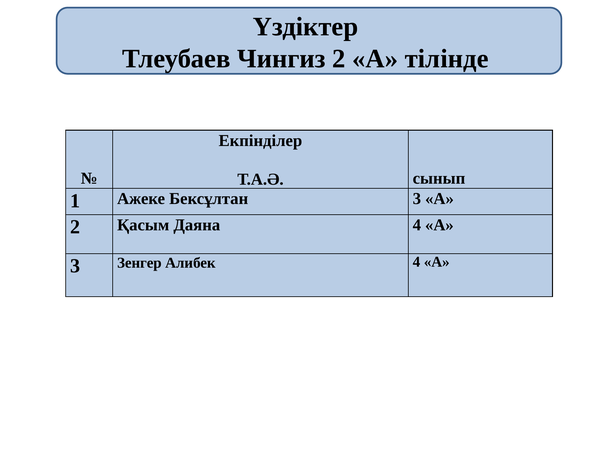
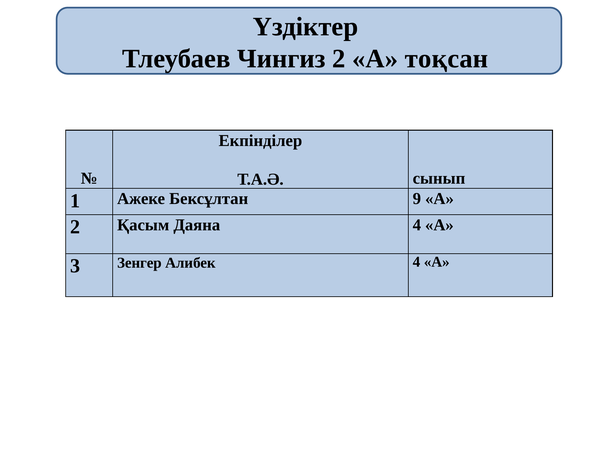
тілінде: тілінде -> тоқсан (447, 58)
Бексұлтан 3: 3 -> 9 (417, 198)
